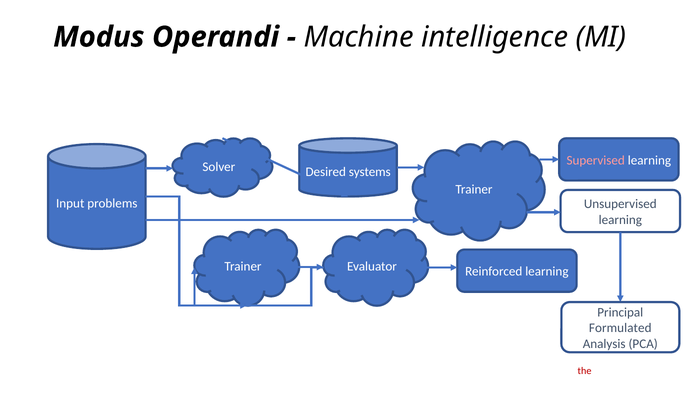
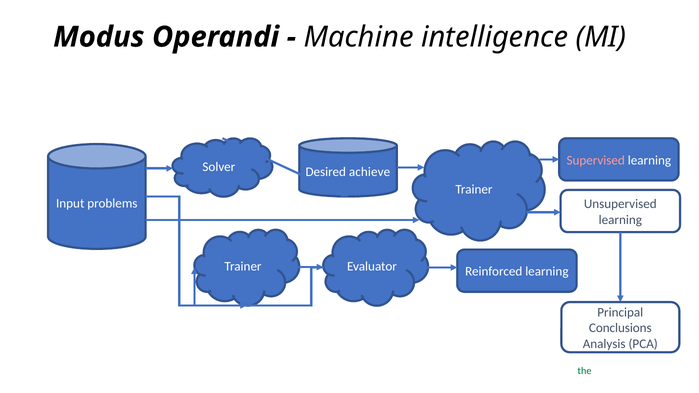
systems: systems -> achieve (370, 172)
Formulated: Formulated -> Conclusions (620, 328)
the colour: red -> green (585, 371)
